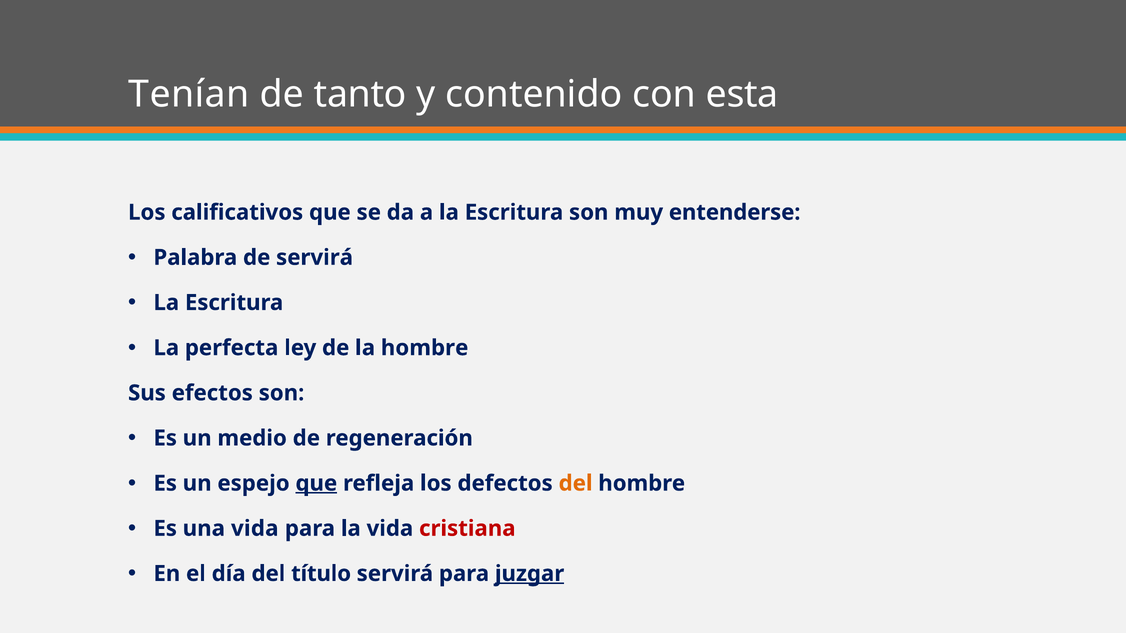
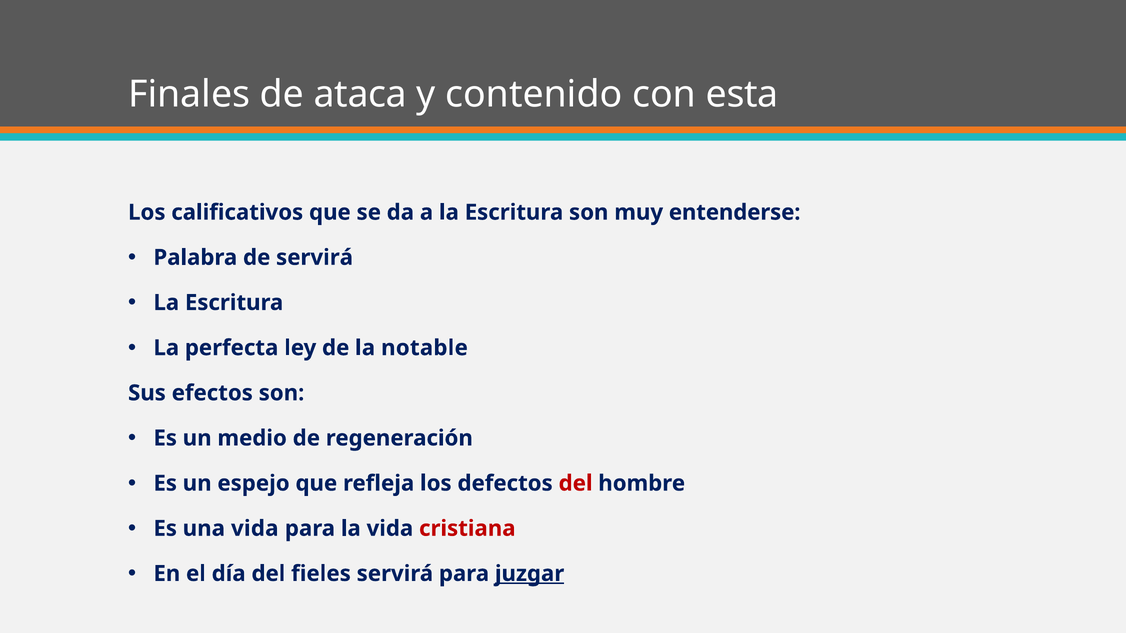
Tenían: Tenían -> Finales (189, 95)
tanto: tanto -> ataca (360, 95)
la hombre: hombre -> notable (424, 348)
que underline: present -> none (316, 484)
del colour: orange -> red (576, 484)
título: título -> fieles (321, 574)
